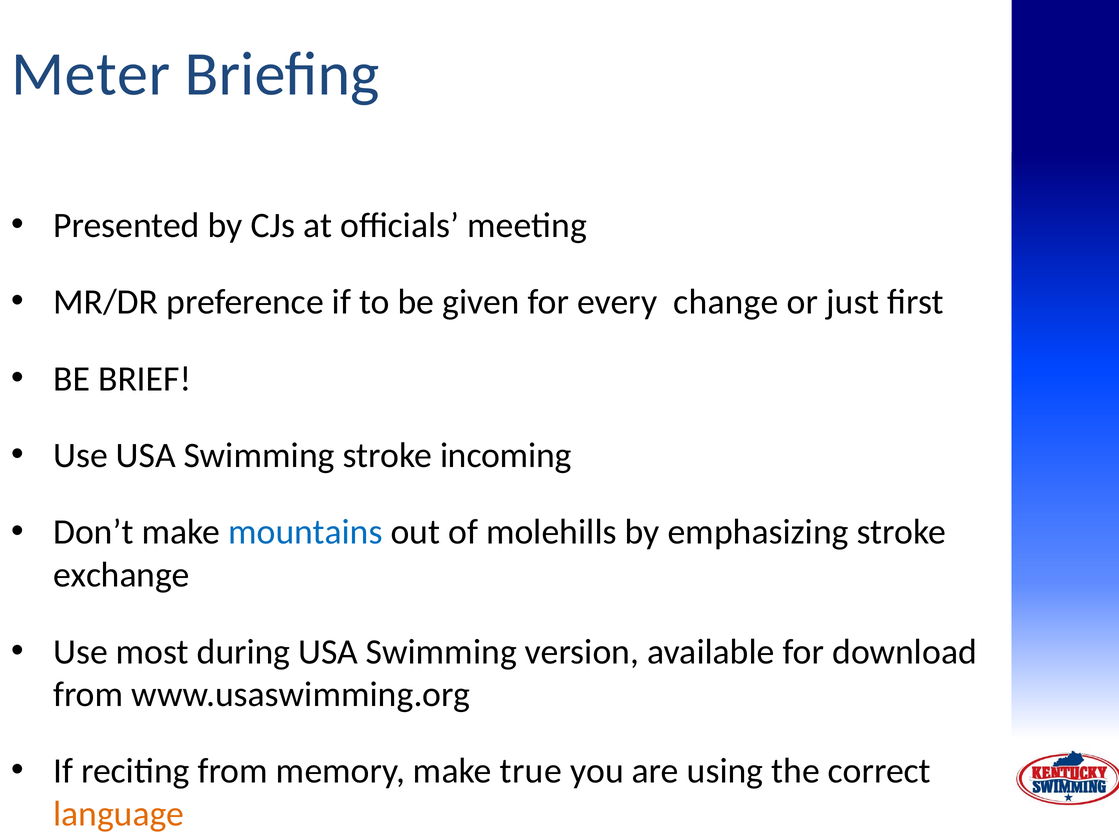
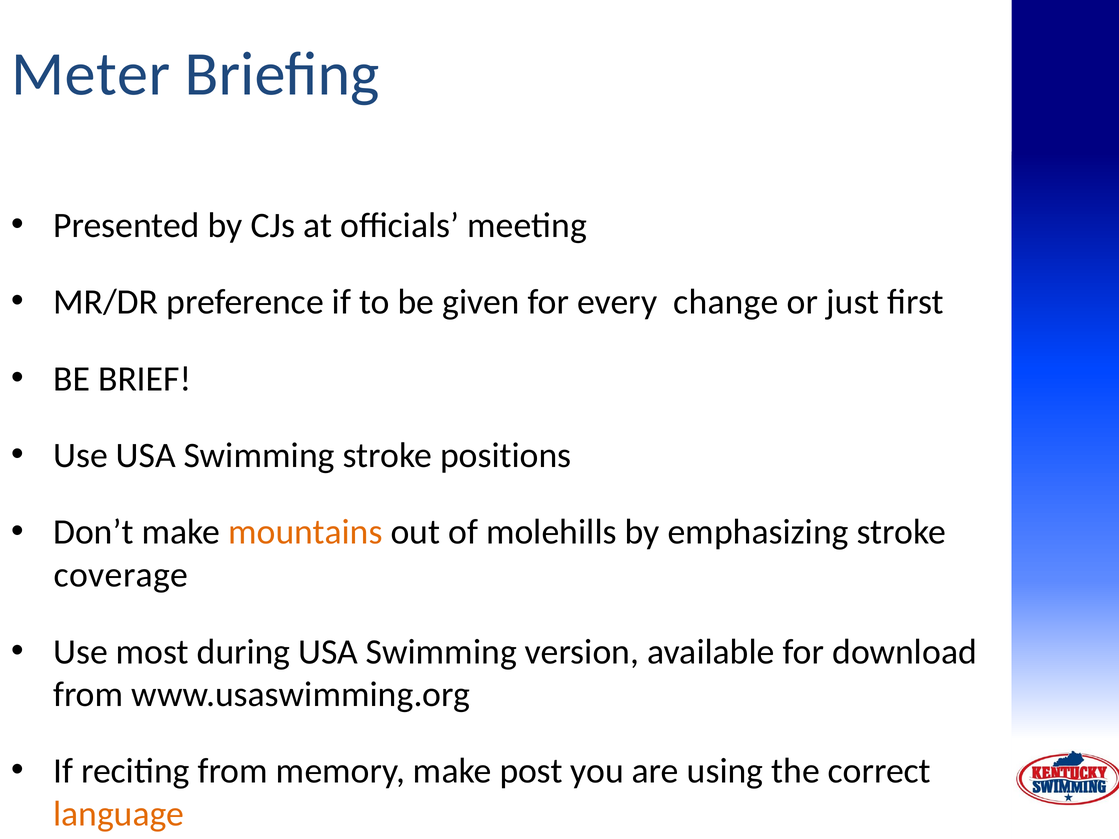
incoming: incoming -> positions (506, 456)
mountains colour: blue -> orange (305, 532)
exchange: exchange -> coverage (121, 575)
true: true -> post (531, 771)
